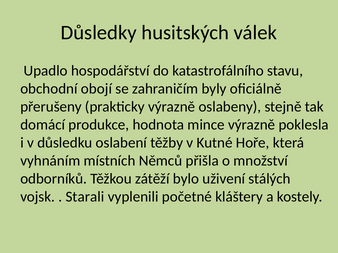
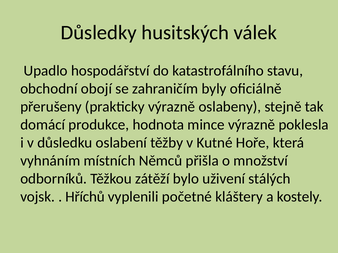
Starali: Starali -> Hříchů (85, 197)
